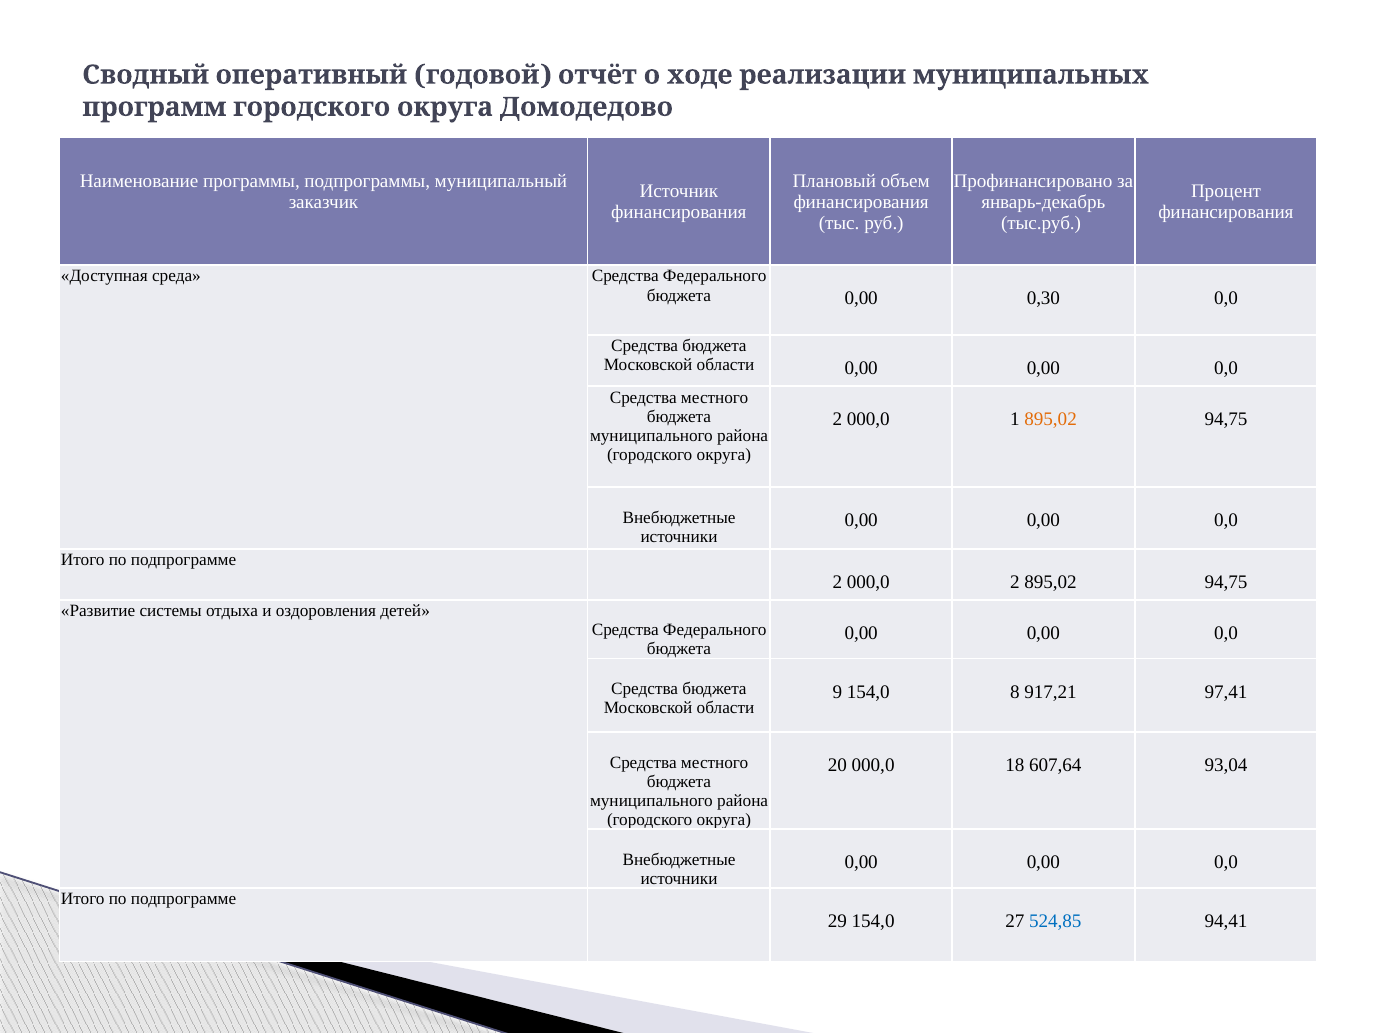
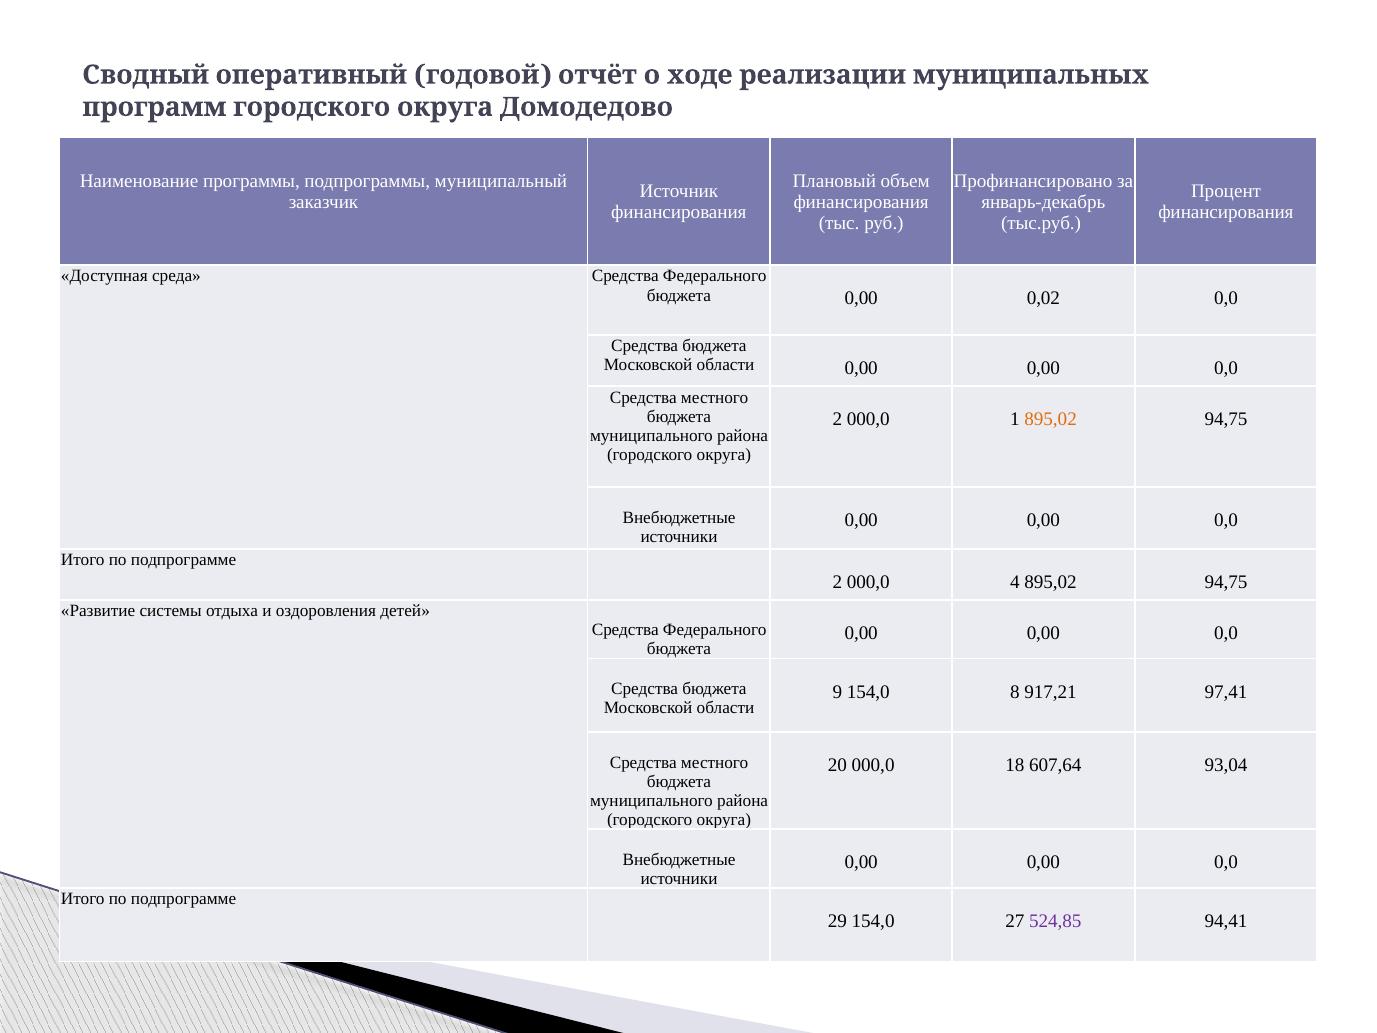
0,30: 0,30 -> 0,02 (1043, 298)
000,0 2: 2 -> 4 (1015, 582)
524,85 colour: blue -> purple (1055, 921)
